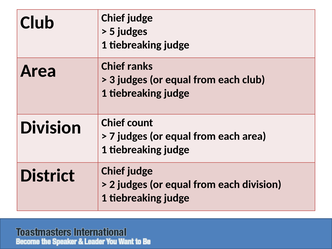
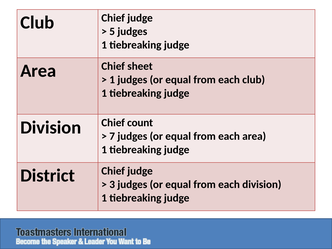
ranks: ranks -> sheet (140, 66)
3: 3 -> 1 (112, 80)
2: 2 -> 3 (112, 185)
